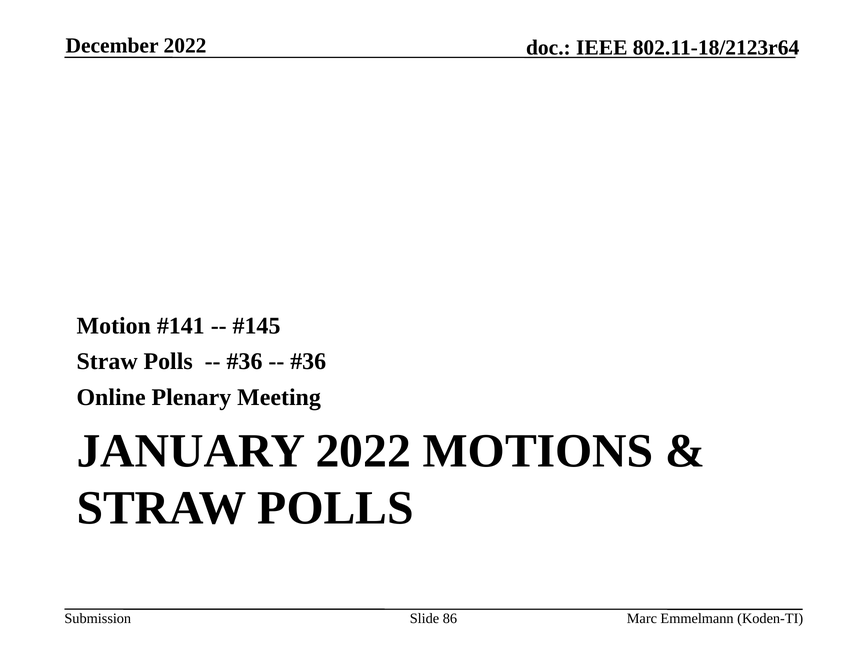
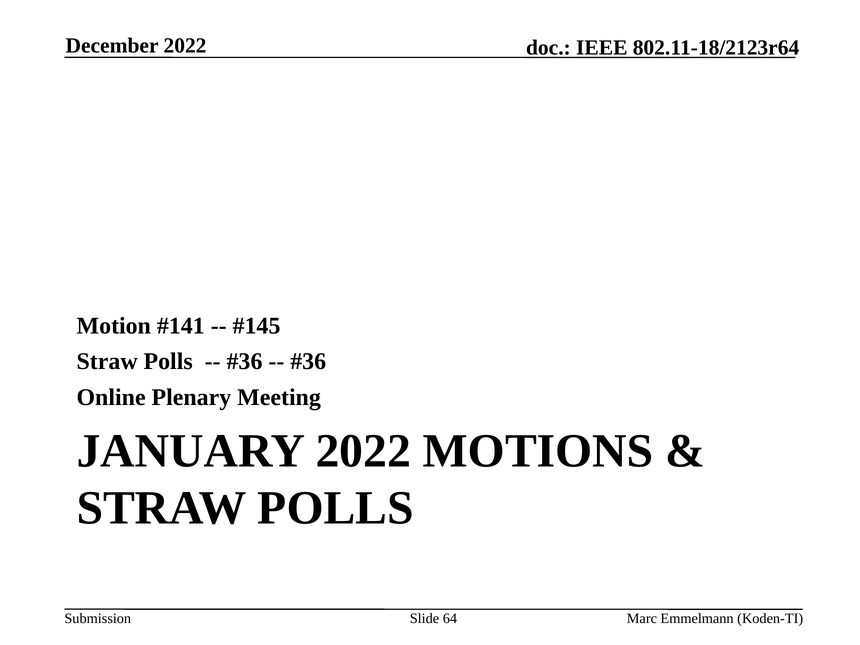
86: 86 -> 64 (450, 619)
